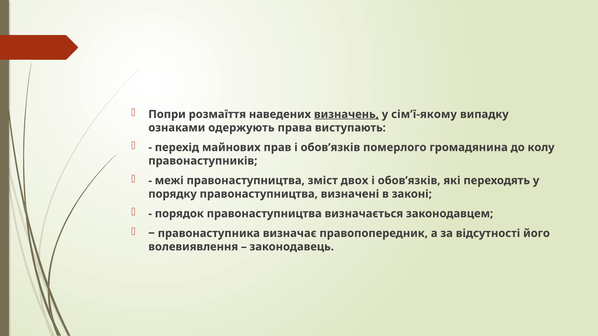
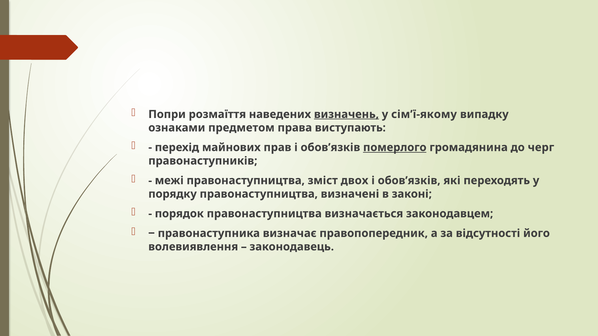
одержують: одержують -> предметом (241, 128)
померлого underline: none -> present (395, 148)
колу: колу -> черг (541, 148)
